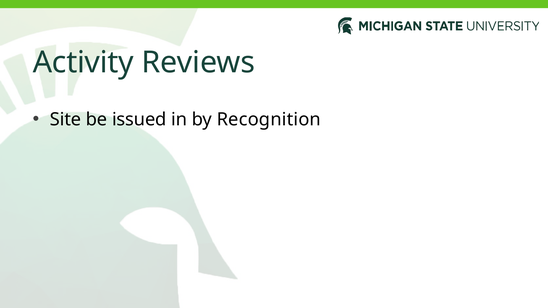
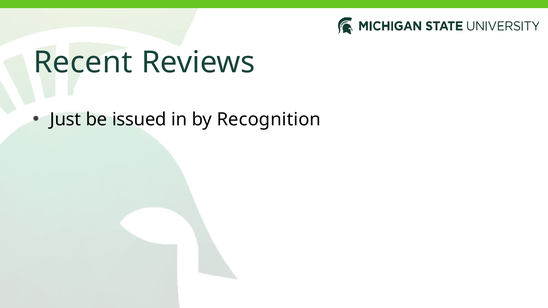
Activity: Activity -> Recent (83, 62)
Site: Site -> Just (66, 120)
